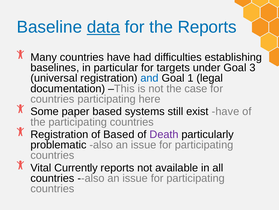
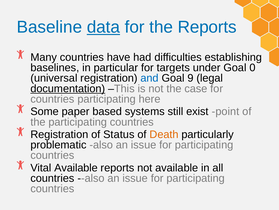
3: 3 -> 0 (252, 67)
1: 1 -> 9 (190, 78)
documentation underline: none -> present (68, 88)
exist have: have -> point (225, 111)
of Based: Based -> Status (119, 134)
Death colour: purple -> orange (164, 134)
Vital Currently: Currently -> Available (76, 167)
